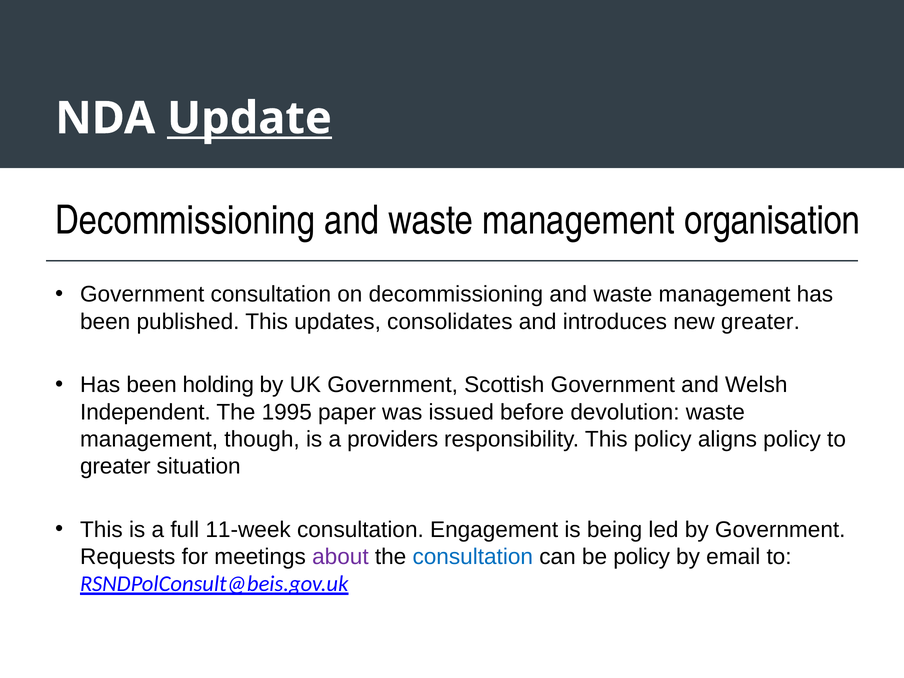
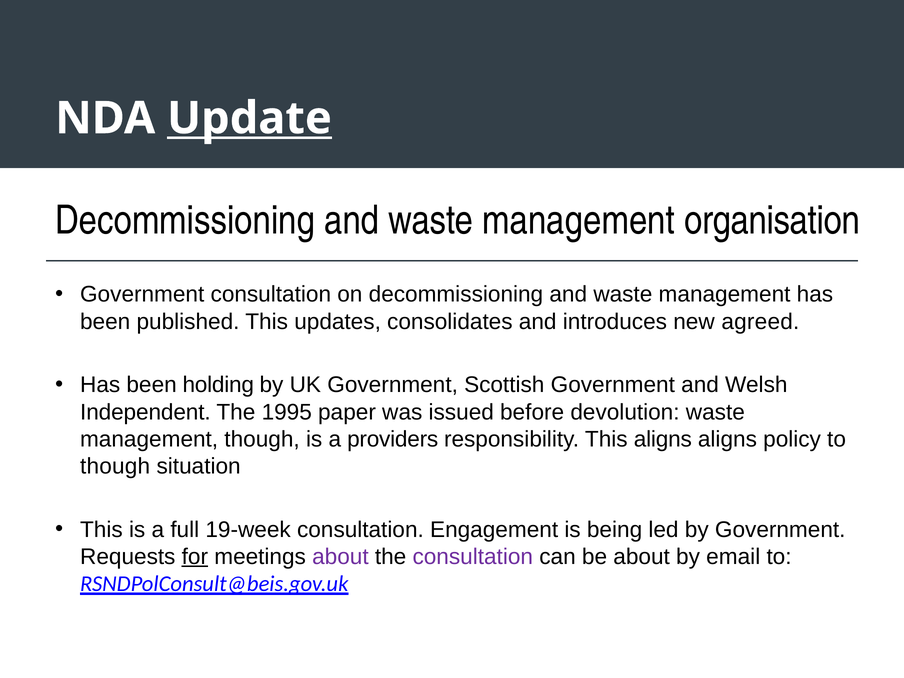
new greater: greater -> agreed (760, 322)
This policy: policy -> aligns (663, 439)
greater: greater -> though (115, 466)
11-week: 11-week -> 19-week (248, 530)
for underline: none -> present (195, 557)
consultation colour: blue -> purple (473, 557)
be policy: policy -> about (642, 557)
